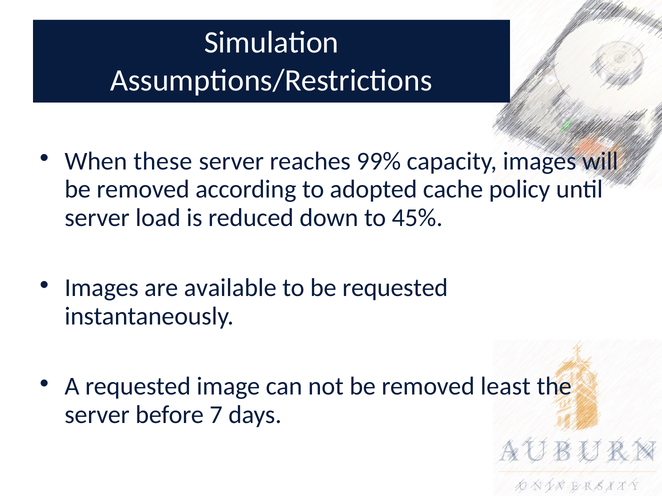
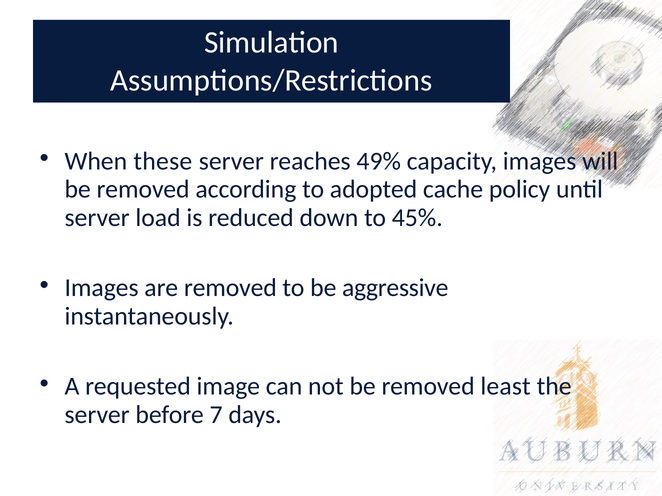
99%: 99% -> 49% (379, 161)
are available: available -> removed (230, 288)
be requested: requested -> aggressive (395, 288)
